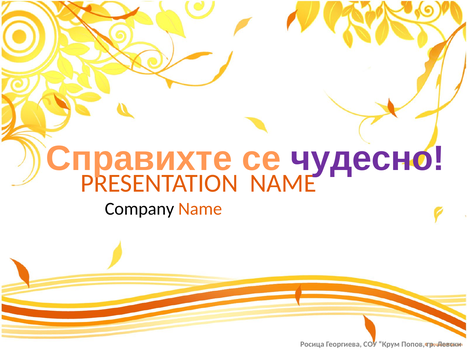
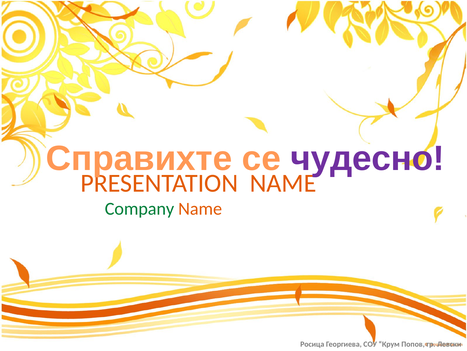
Company colour: black -> green (139, 208)
